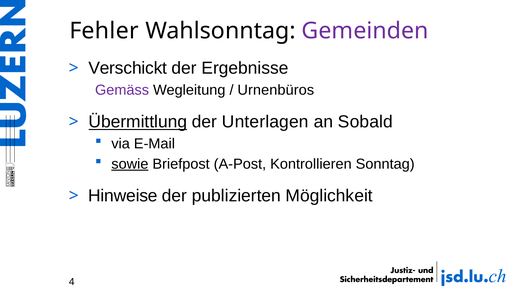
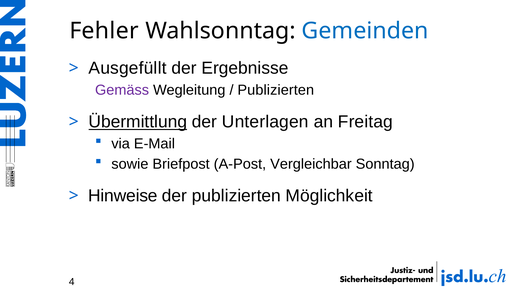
Gemeinden colour: purple -> blue (365, 31)
Verschickt: Verschickt -> Ausgefüllt (128, 68)
Urnenbüros: Urnenbüros -> Publizierten (276, 90)
Sobald: Sobald -> Freitag (365, 122)
sowie underline: present -> none (130, 164)
Kontrollieren: Kontrollieren -> Vergleichbar (311, 164)
